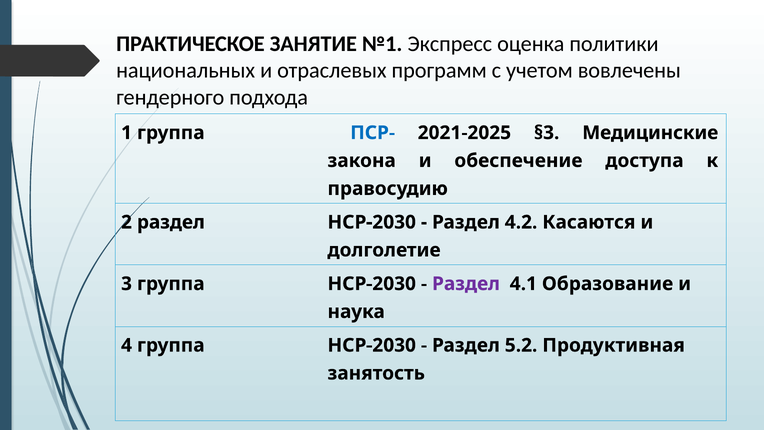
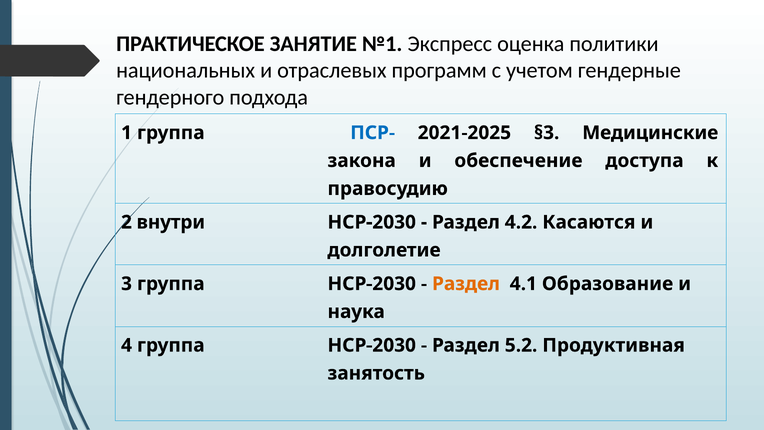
вовлечены: вовлечены -> гендерные (629, 70)
2 раздел: раздел -> внутри (171, 222)
Раздел colour: purple -> orange (466, 284)
